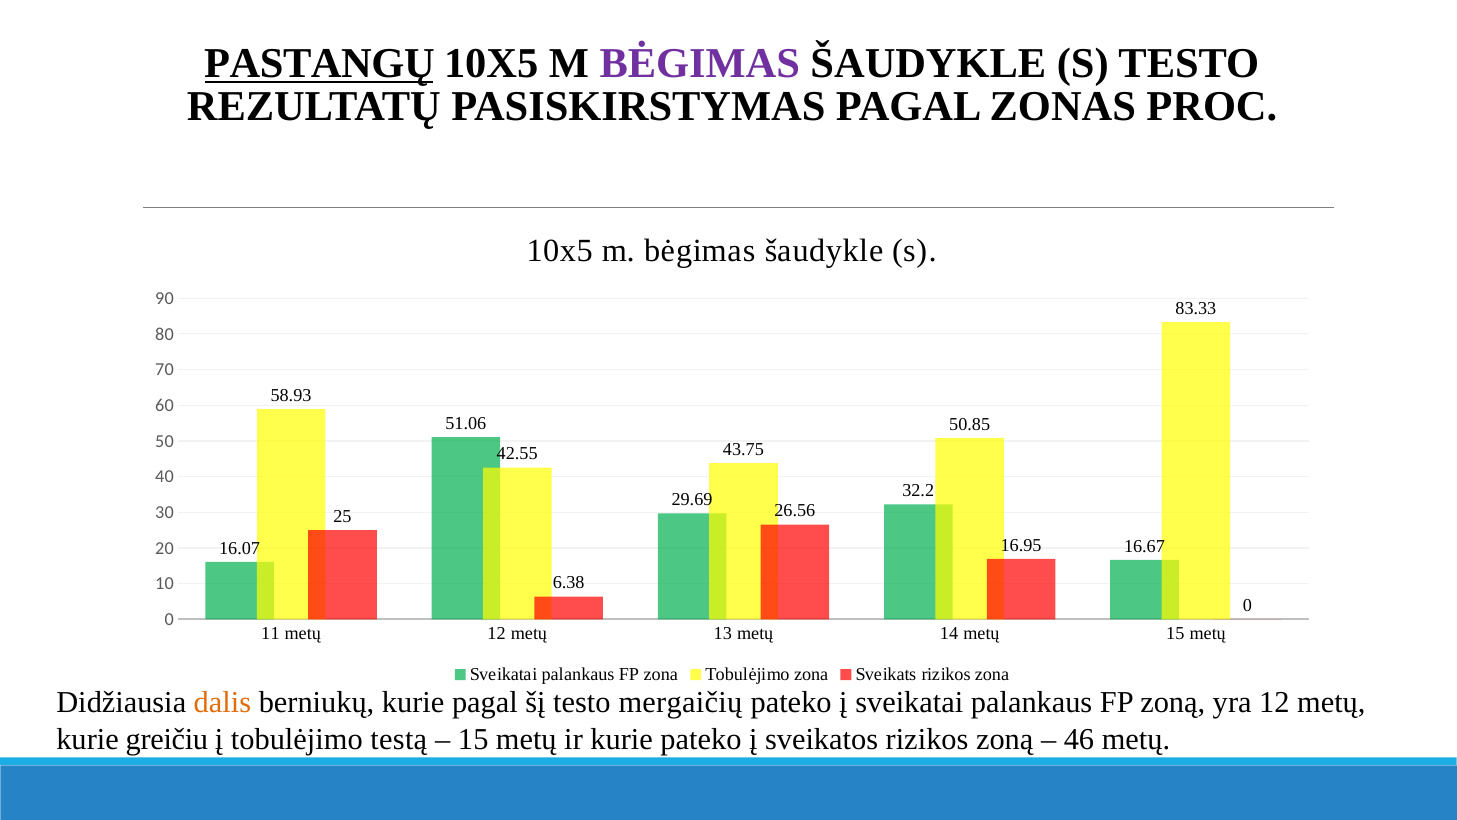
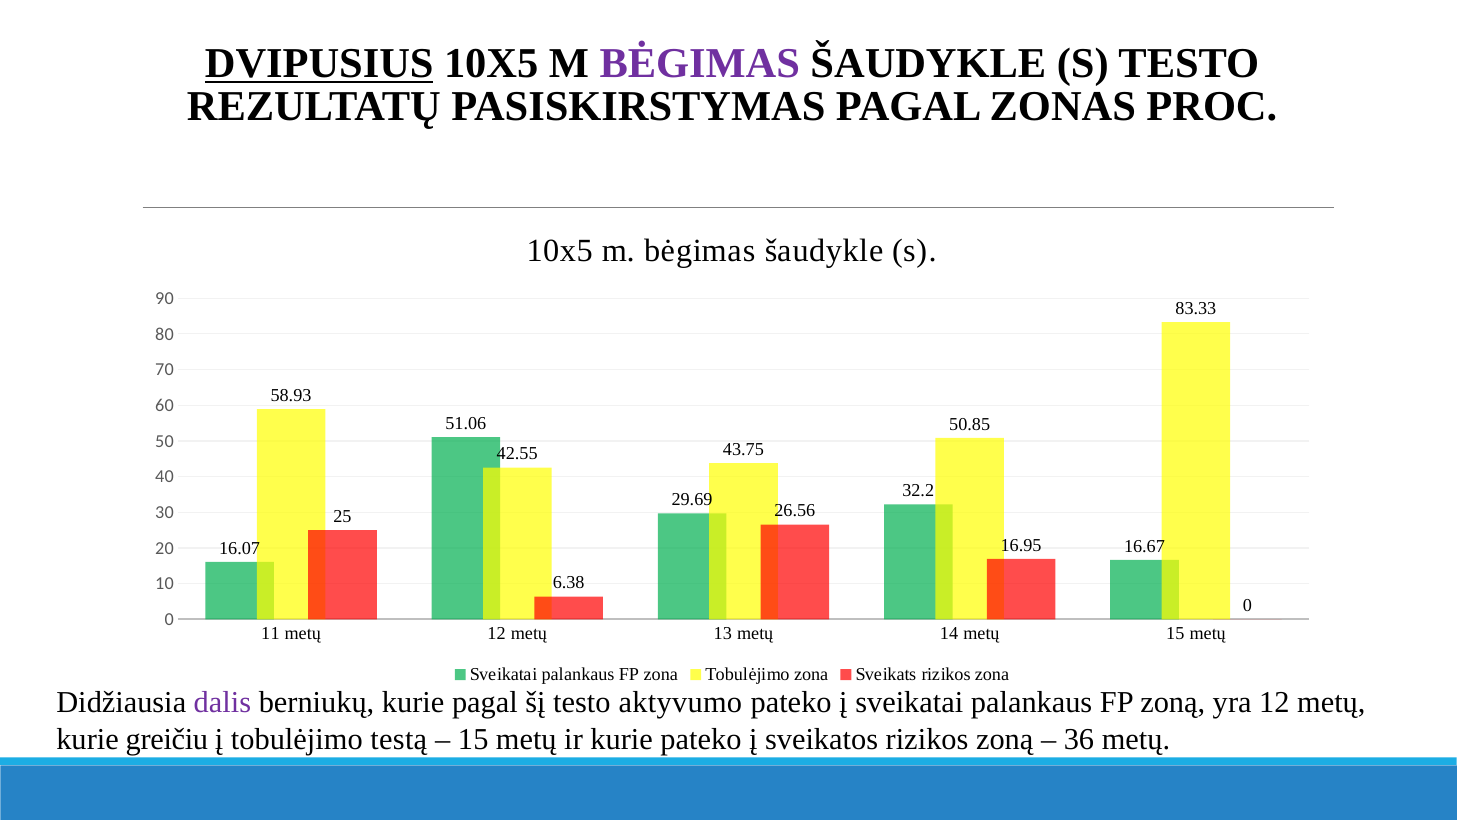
PASTANGŲ: PASTANGŲ -> DVIPUSIUS (319, 63)
dalis colour: orange -> purple (222, 702)
mergaičių: mergaičių -> aktyvumo (680, 702)
46: 46 -> 36 (1079, 739)
